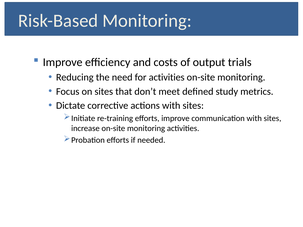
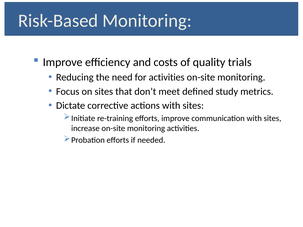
output: output -> quality (209, 62)
